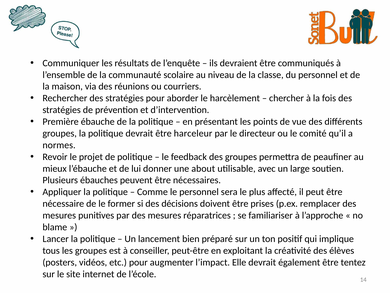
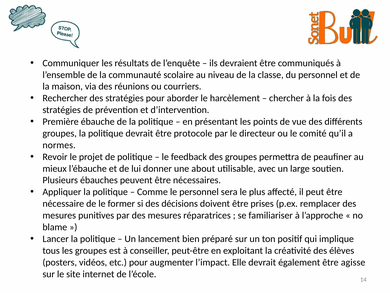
harceleur: harceleur -> protocole (193, 133)
tentez: tentez -> agisse (353, 262)
